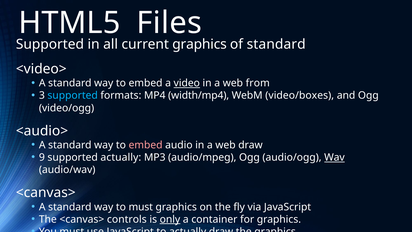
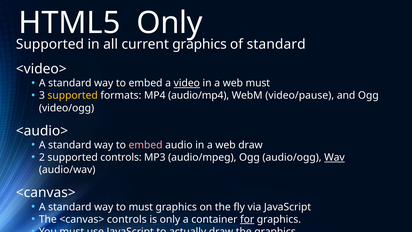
Files: Files -> Only (170, 23)
web from: from -> must (258, 83)
supported colour: light blue -> yellow (73, 96)
width/mp4: width/mp4 -> audio/mp4 (199, 96)
video/boxes: video/boxes -> video/pause (300, 96)
9: 9 -> 2 (42, 157)
supported actually: actually -> controls (121, 157)
only underline: present -> none (170, 219)
for underline: none -> present (247, 219)
